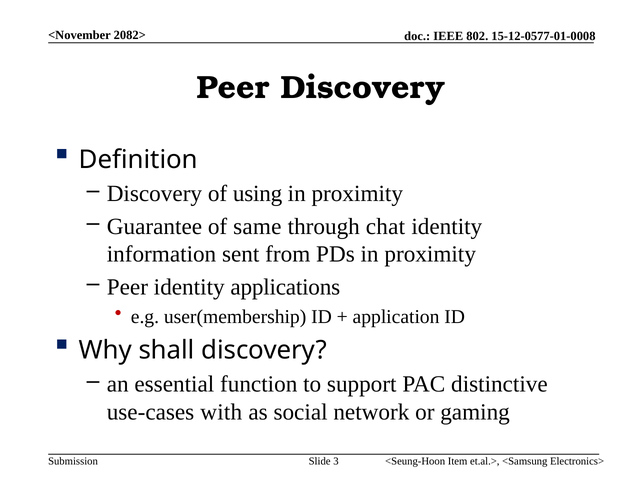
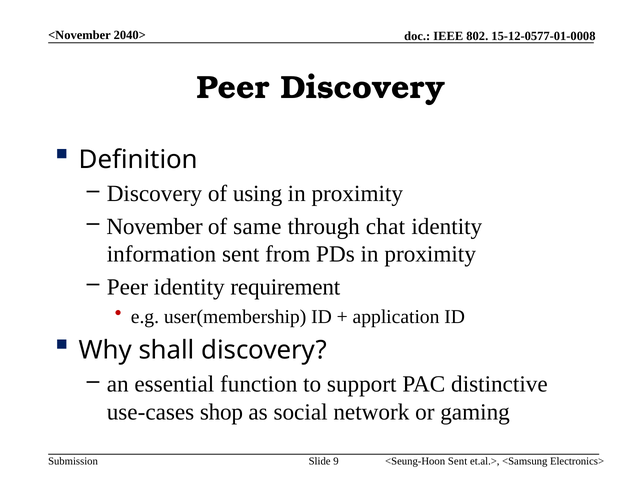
2082>: 2082> -> 2040> (130, 35)
Guarantee: Guarantee -> November (155, 227)
applications: applications -> requirement (285, 287)
with: with -> shop (221, 412)
3: 3 -> 9 (336, 462)
<Seung-Hoon Item: Item -> Sent (458, 462)
